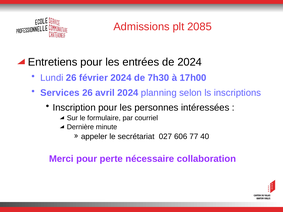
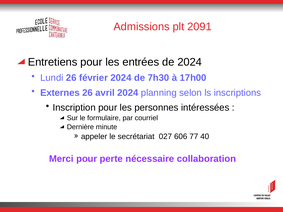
2085: 2085 -> 2091 (200, 27)
Services: Services -> Externes (60, 93)
